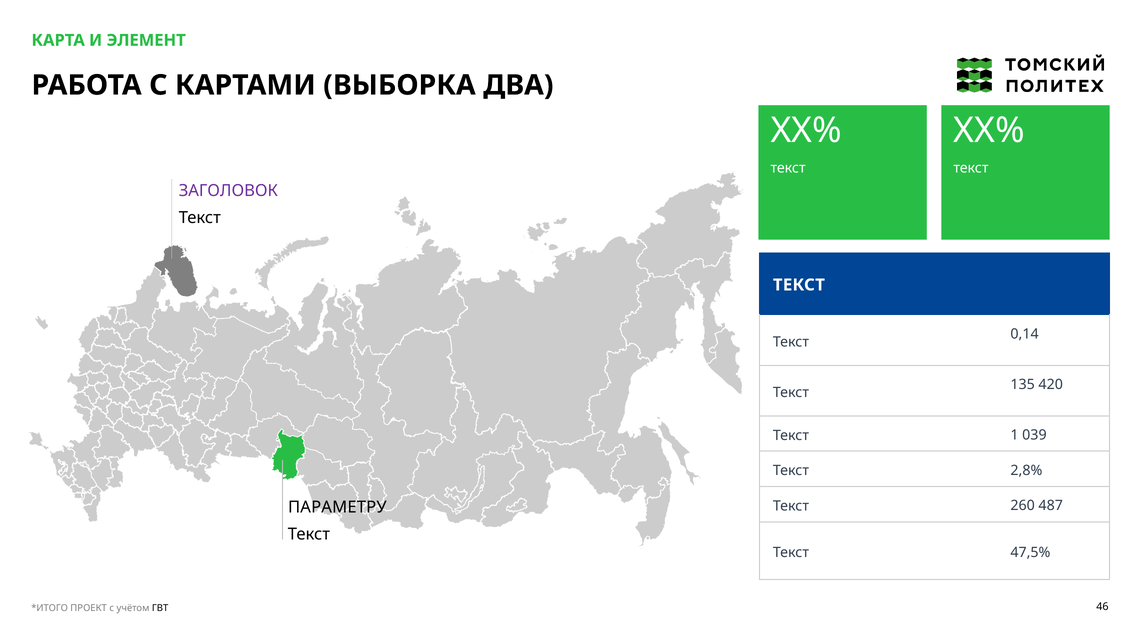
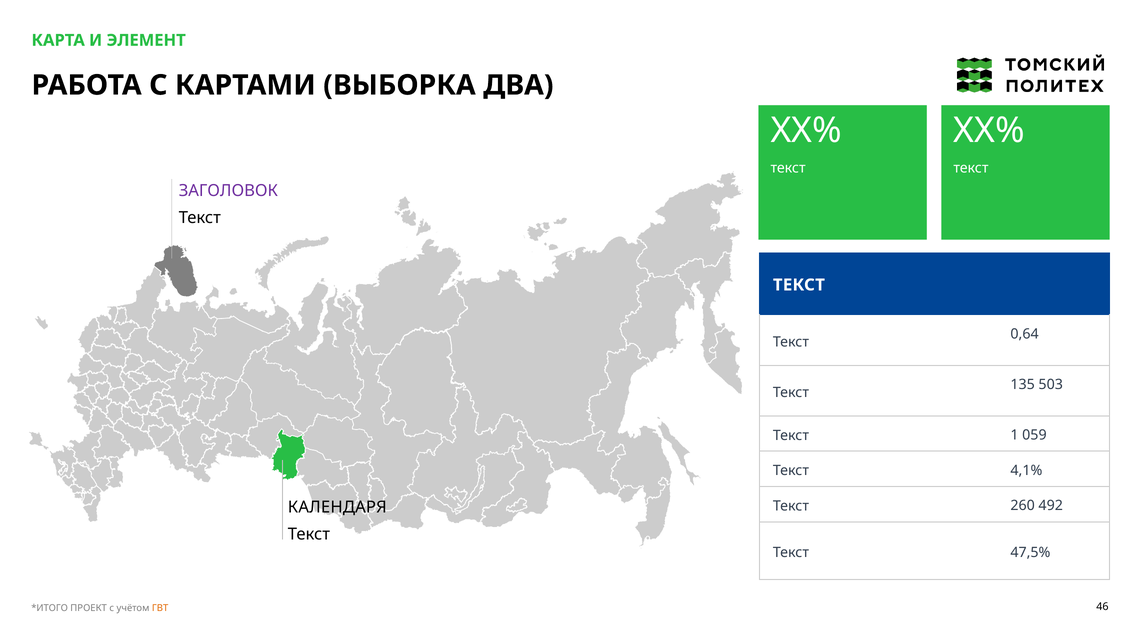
0,14: 0,14 -> 0,64 (1025, 334)
420: 420 -> 503 (1051, 385)
039: 039 -> 059 (1034, 435)
2,8%: 2,8% -> 4,1% (1026, 471)
487: 487 -> 492 (1051, 506)
ПАРАМЕТРУ: ПАРАМЕТРУ -> КАЛЕНДАРЯ (337, 507)
ГВТ colour: black -> orange (160, 608)
